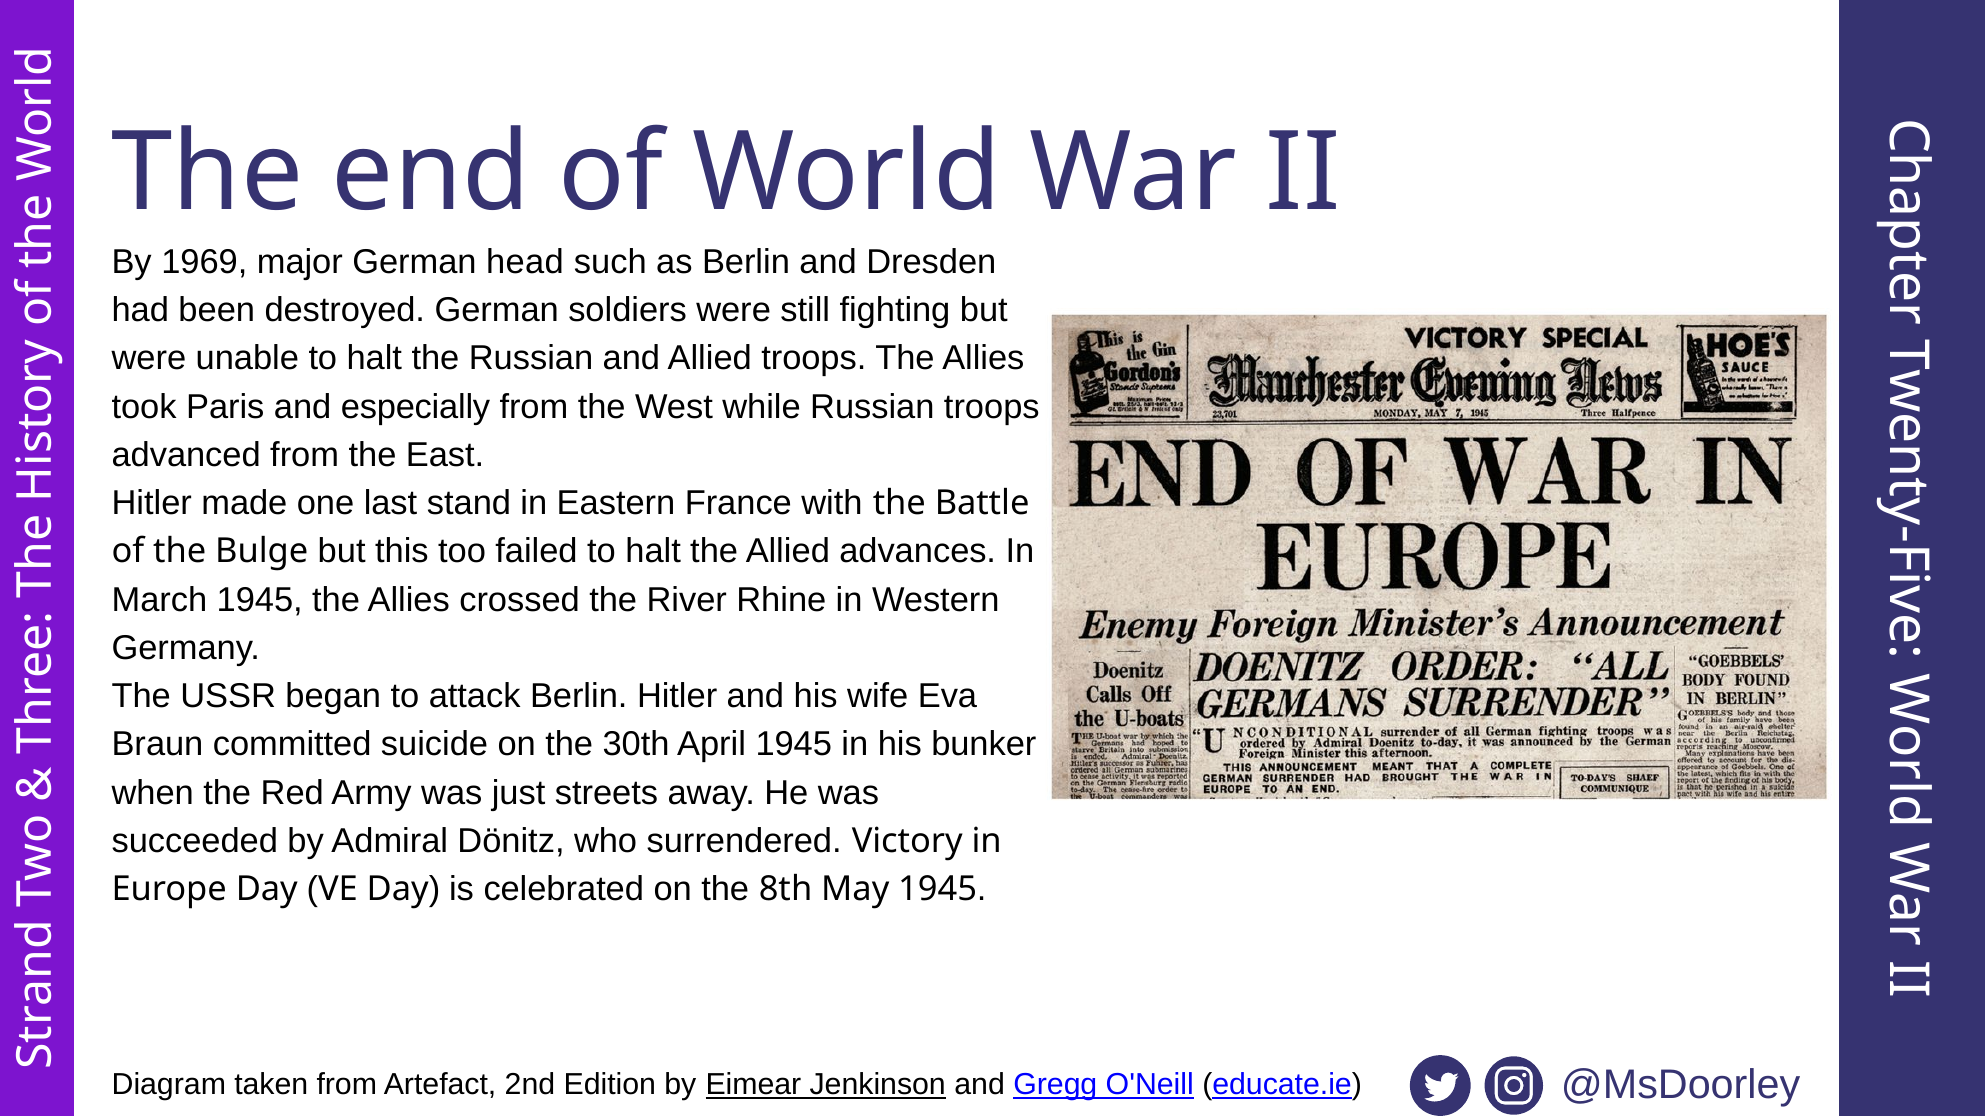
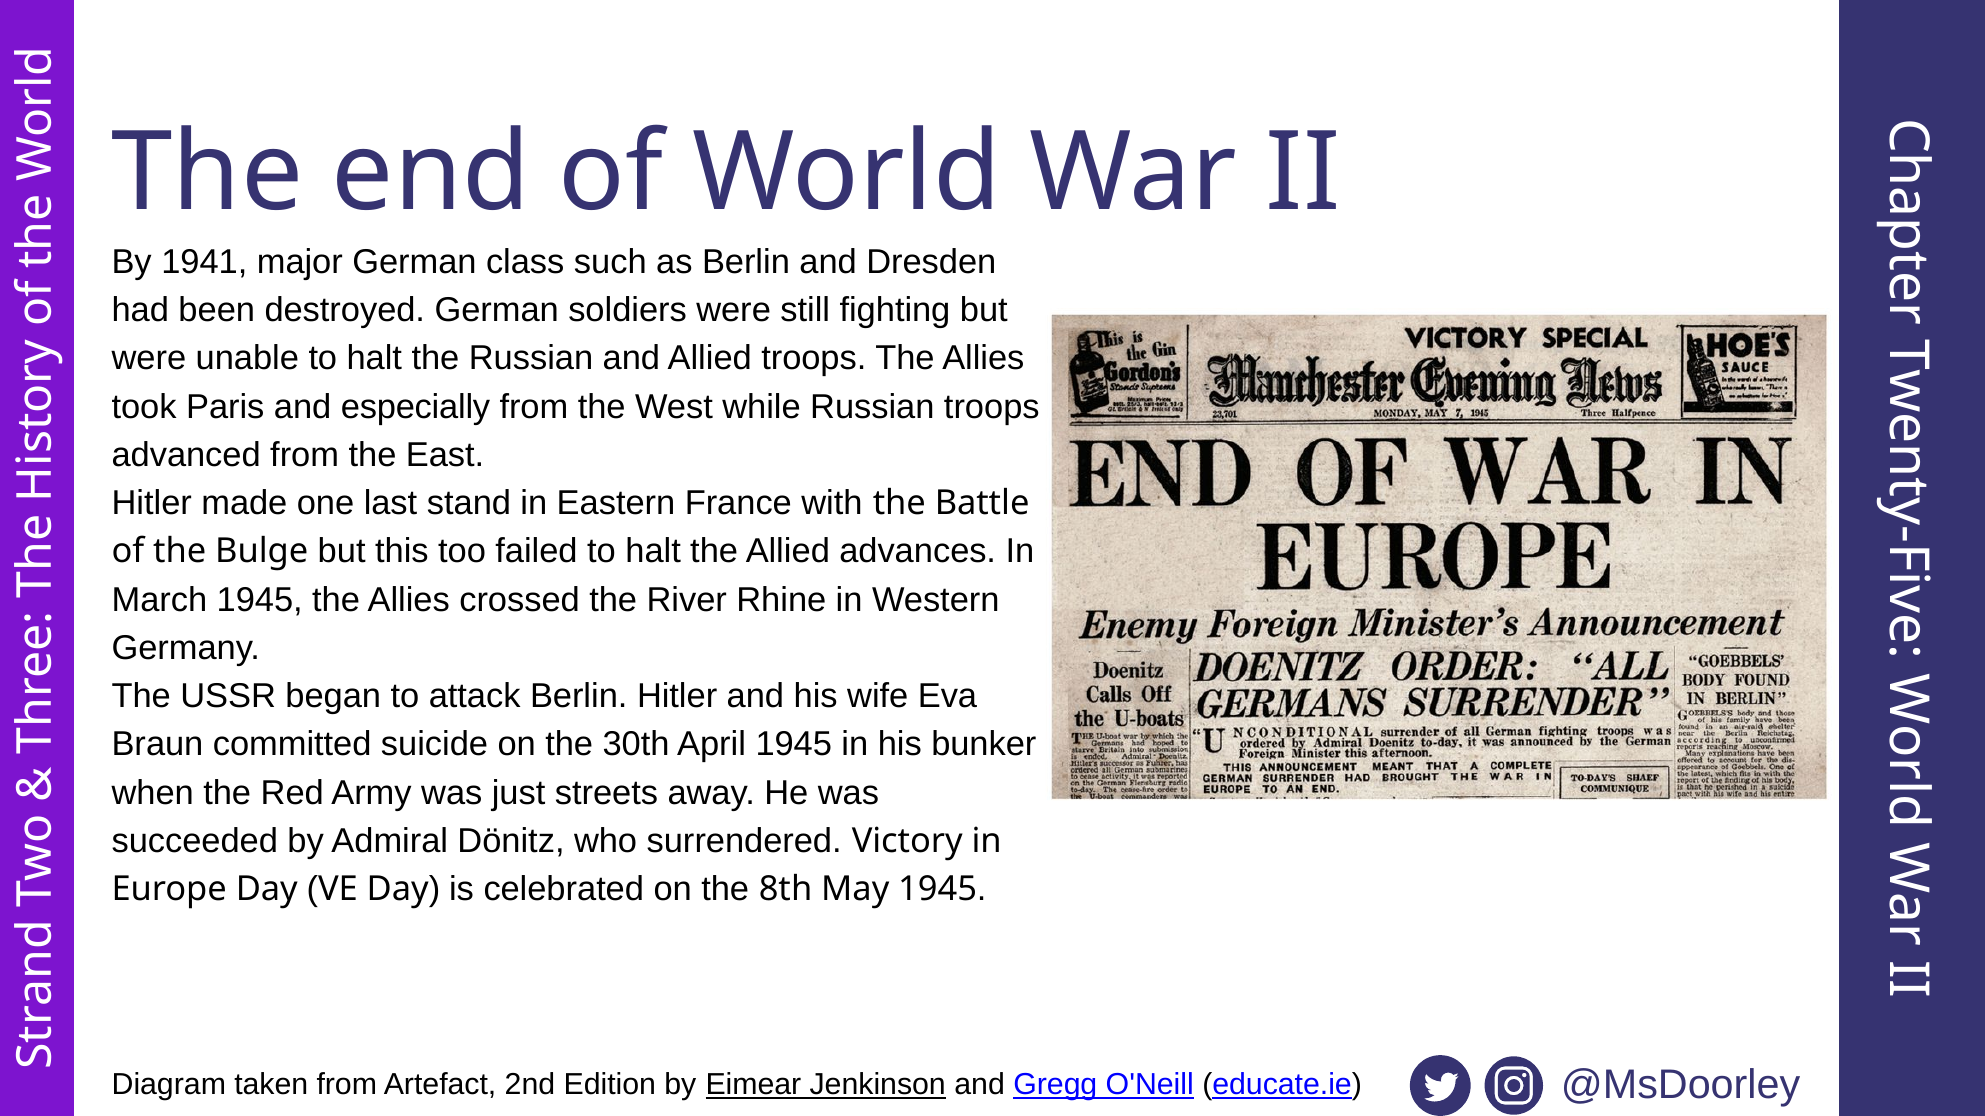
1969: 1969 -> 1941 (204, 262)
head: head -> class (525, 262)
